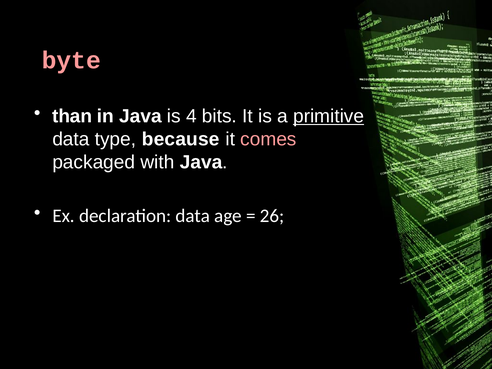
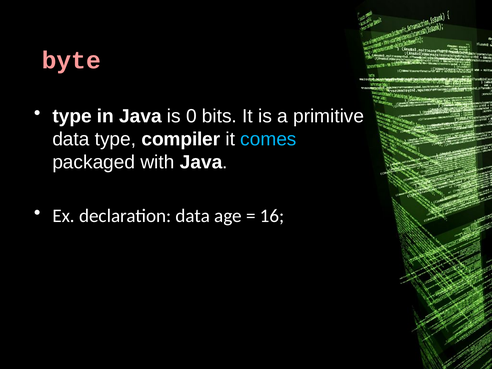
than: than -> type (72, 116)
4: 4 -> 0 (191, 116)
primitive underline: present -> none (329, 116)
because: because -> compiler (181, 139)
comes colour: pink -> light blue (268, 139)
26: 26 -> 16 (272, 216)
